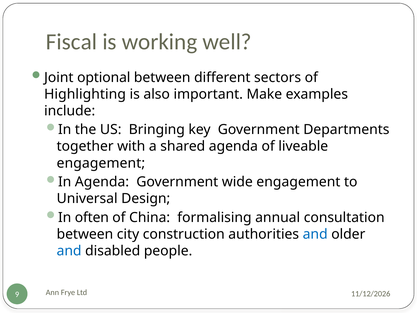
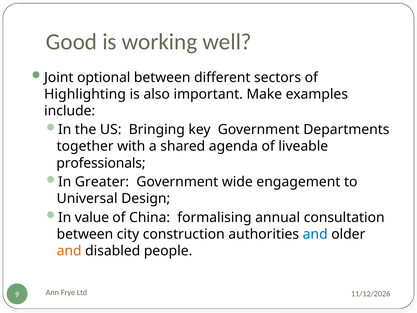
Fiscal: Fiscal -> Good (71, 42)
engagement: engagement -> professionals (101, 163)
In Agenda: Agenda -> Greater (102, 182)
often: often -> value (92, 217)
and colour: blue -> orange (69, 251)
